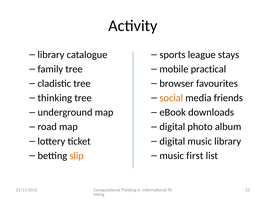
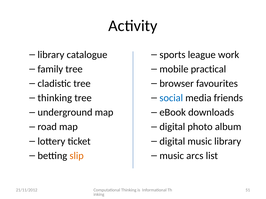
stays: stays -> work (229, 55)
social colour: orange -> blue (171, 98)
first: first -> arcs (195, 156)
